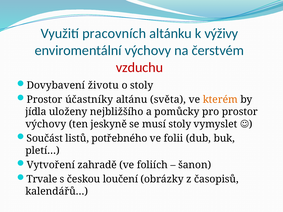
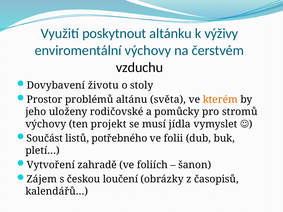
pracovních: pracovních -> poskytnout (114, 33)
vzduchu colour: red -> black (139, 67)
účastníky: účastníky -> problémů (89, 100)
jídla: jídla -> jeho (36, 112)
nejbližšího: nejbližšího -> rodičovské (117, 112)
pro prostor: prostor -> stromů (240, 112)
jeskyně: jeskyně -> projekt (109, 124)
musí stoly: stoly -> jídla (180, 124)
Trvale: Trvale -> Zájem (42, 179)
